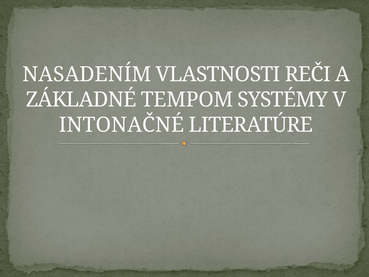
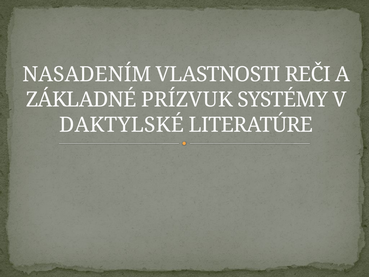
TEMPOM: TEMPOM -> PRÍZVUK (187, 100)
INTONAČNÉ: INTONAČNÉ -> DAKTYLSKÉ (121, 125)
